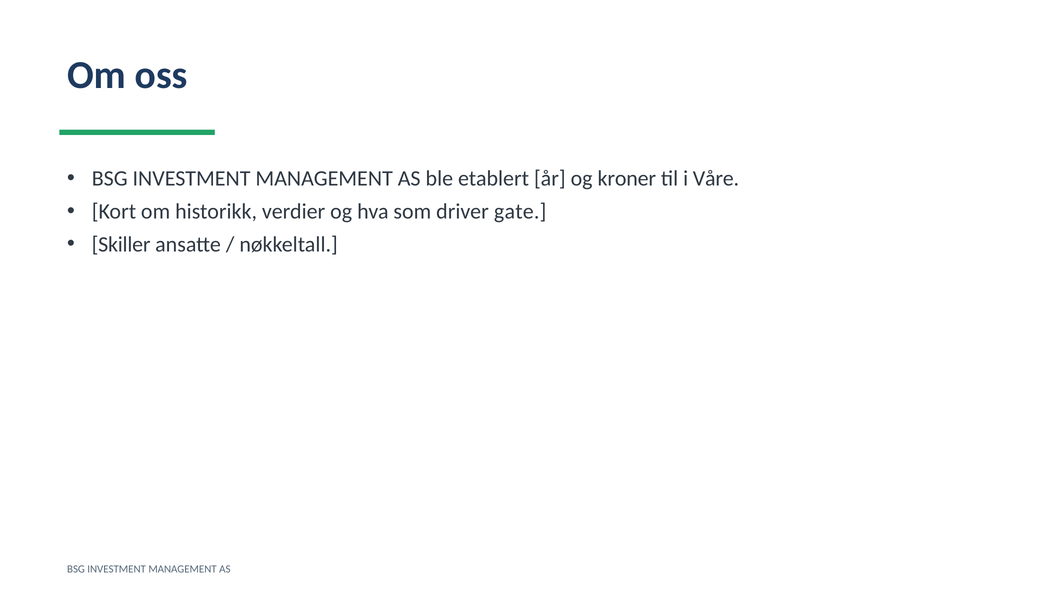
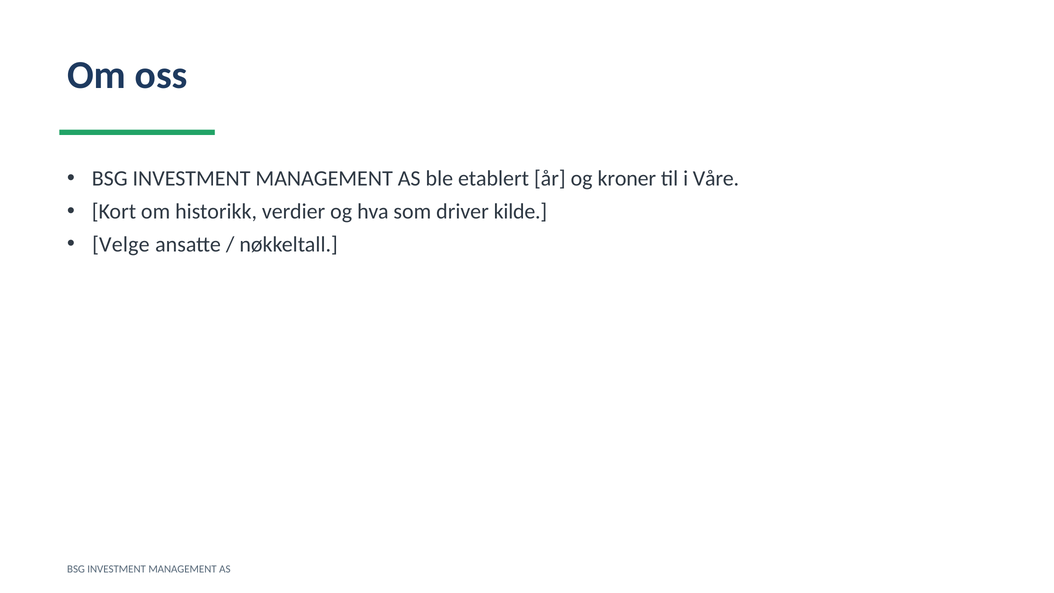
gate: gate -> kilde (520, 211)
Skiller: Skiller -> Velge (121, 244)
